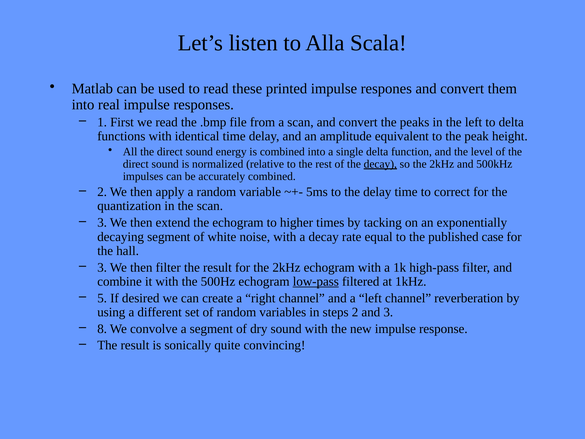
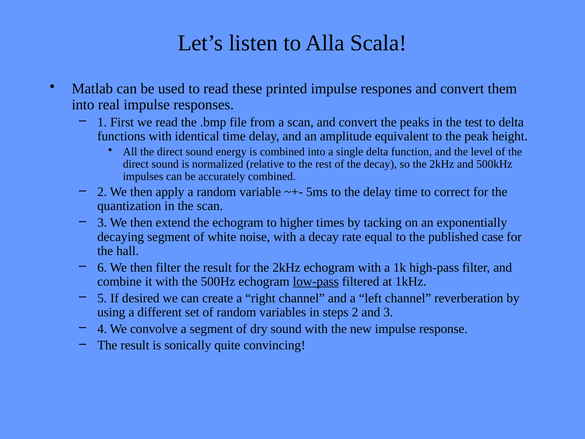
the left: left -> test (474, 122)
decay underline: present -> none (380, 164)
3: 3 -> 6 (102, 267)
8: 8 -> 4 (102, 329)
